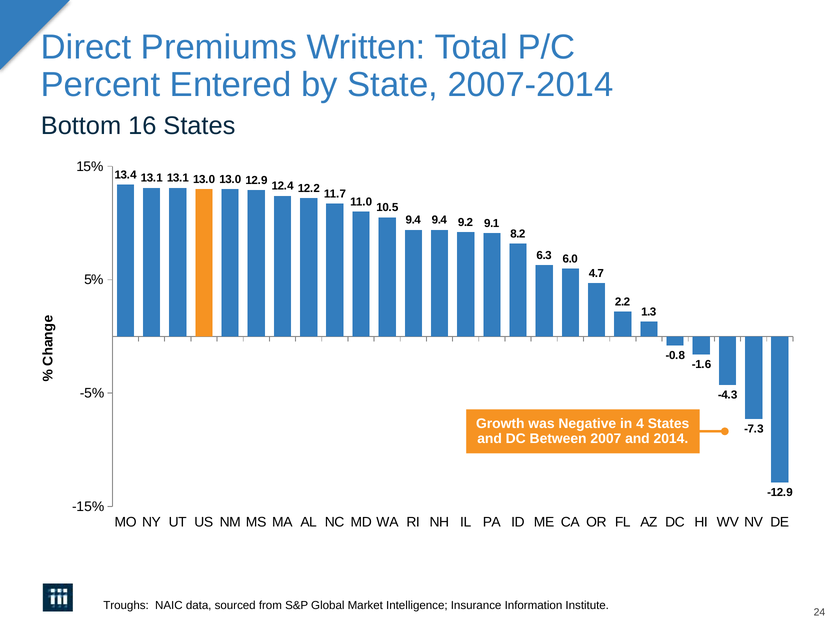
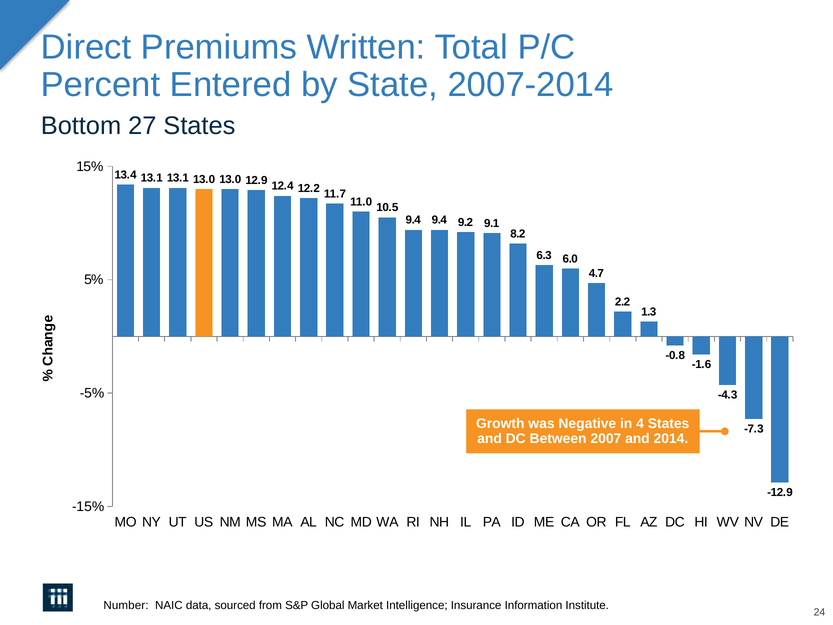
16: 16 -> 27 (142, 126)
Troughs: Troughs -> Number (126, 605)
